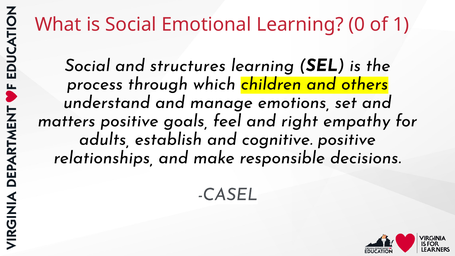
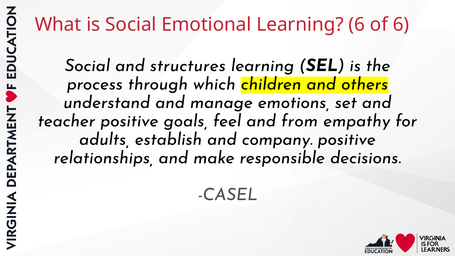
Learning 0: 0 -> 6 (357, 25)
of 1: 1 -> 6 (401, 25)
matters: matters -> teacher (66, 121)
right: right -> from (299, 121)
cognitive: cognitive -> company (277, 139)
